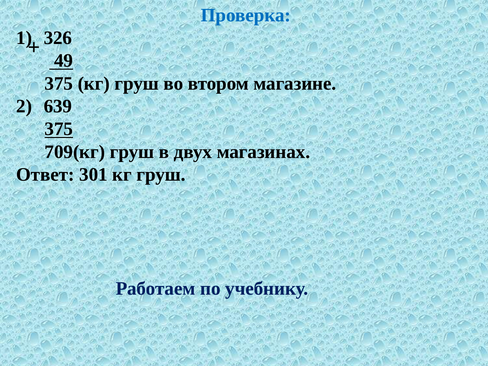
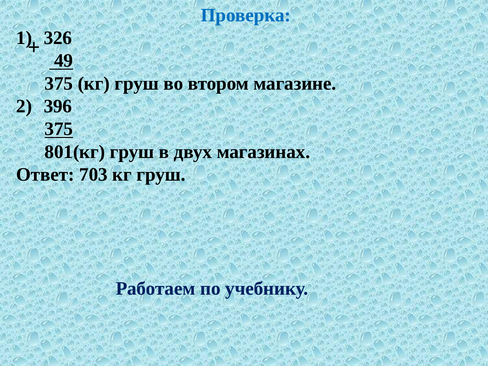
639: 639 -> 396 (58, 106)
709(кг: 709(кг -> 801(кг (75, 152)
301: 301 -> 703 (93, 175)
